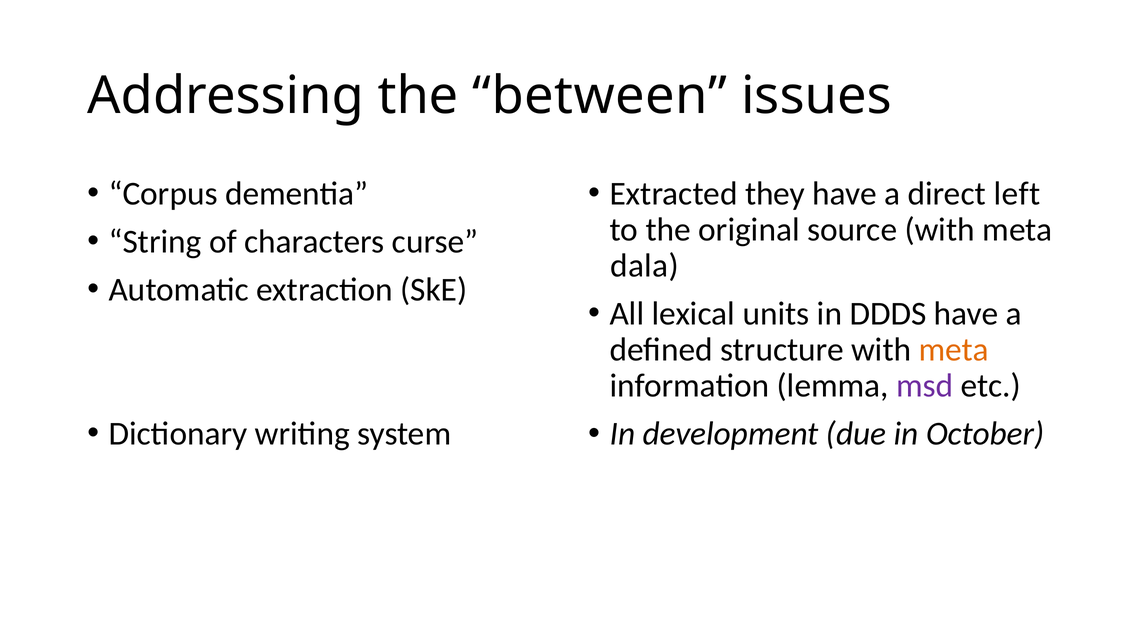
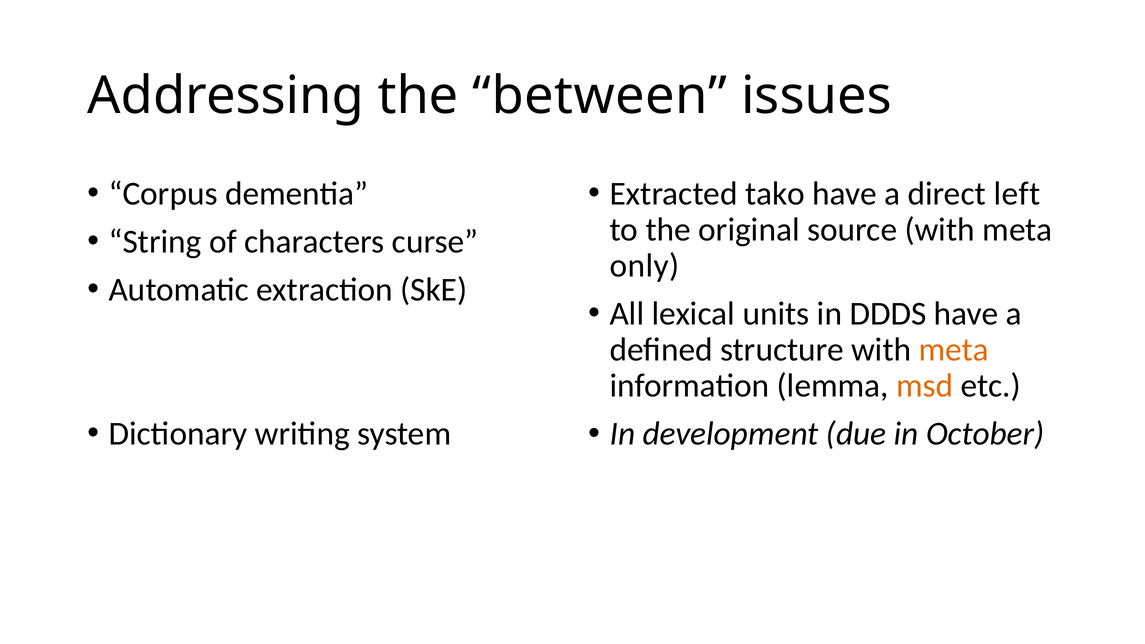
they: they -> tako (775, 194)
dala: dala -> only (645, 266)
msd colour: purple -> orange (925, 386)
